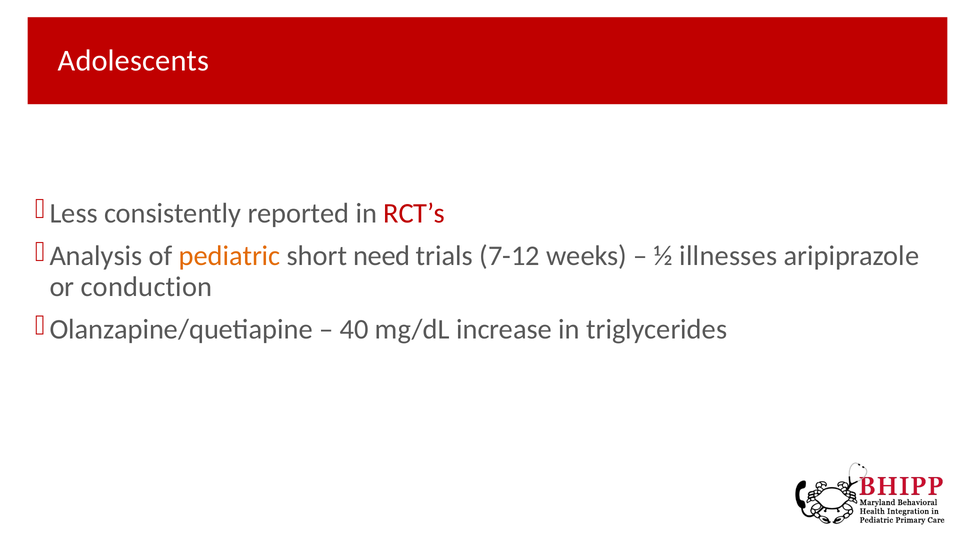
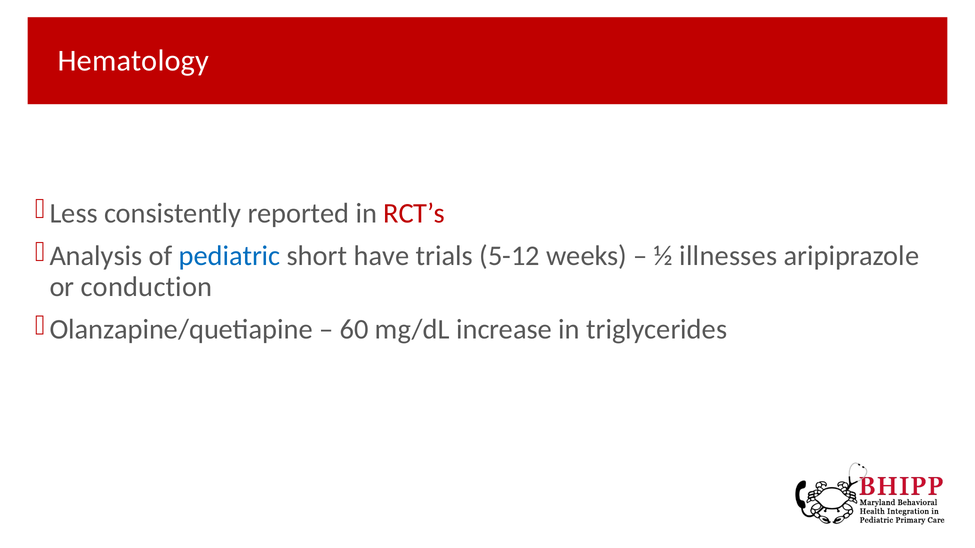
Adolescents: Adolescents -> Hematology (133, 61)
pediatric colour: orange -> blue (230, 256)
need: need -> have (381, 256)
7-12: 7-12 -> 5-12 (510, 256)
40: 40 -> 60 (354, 330)
